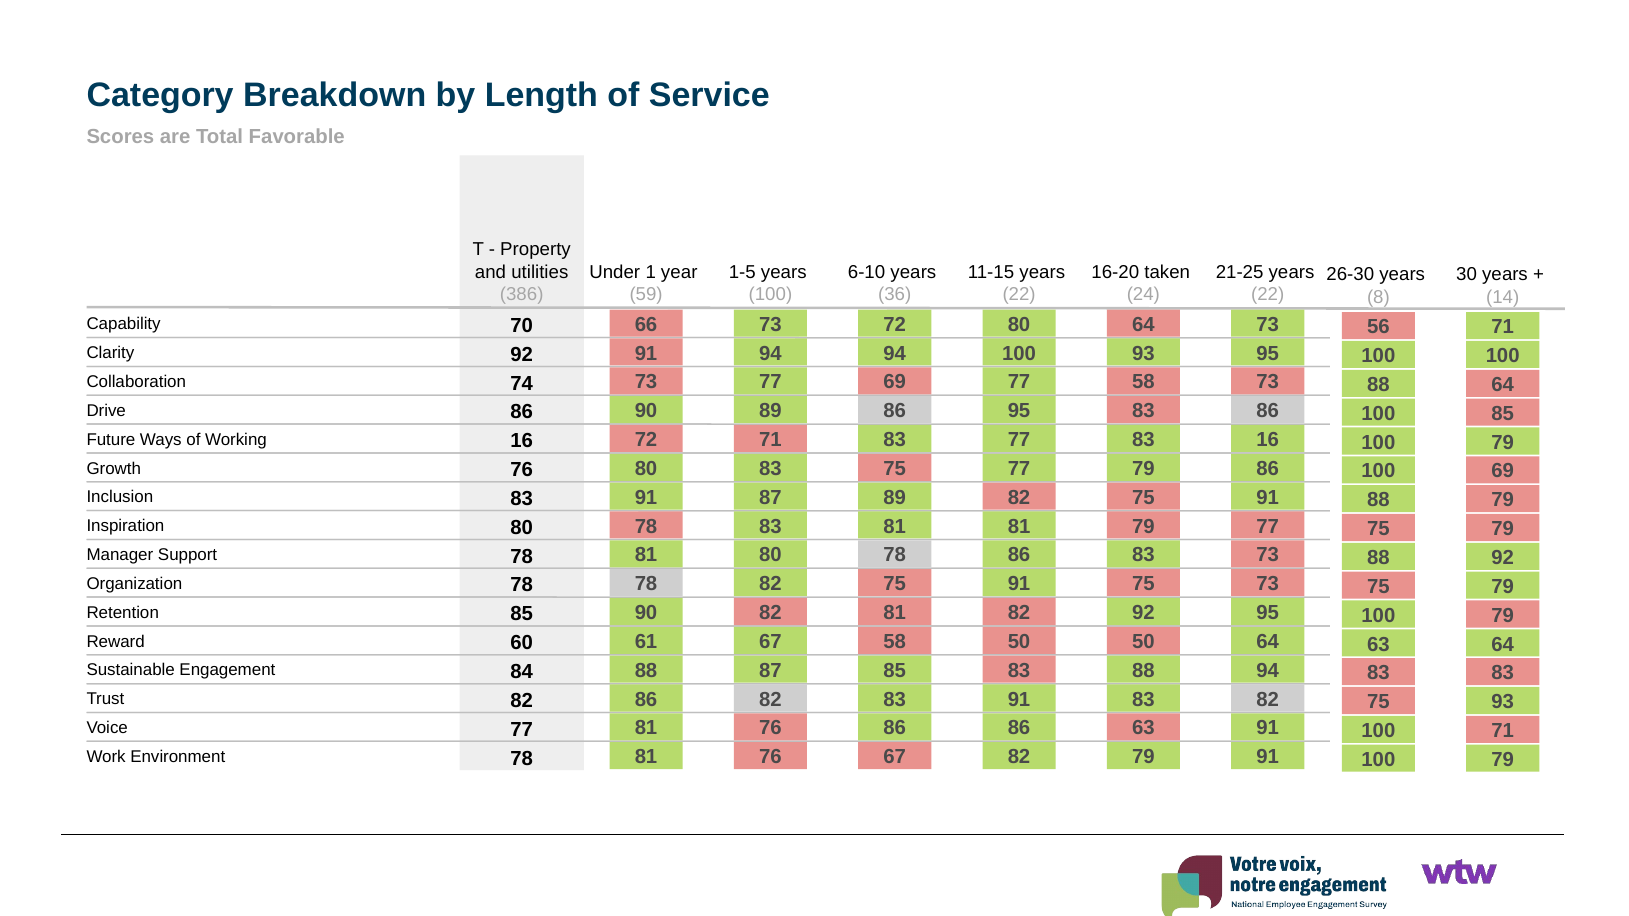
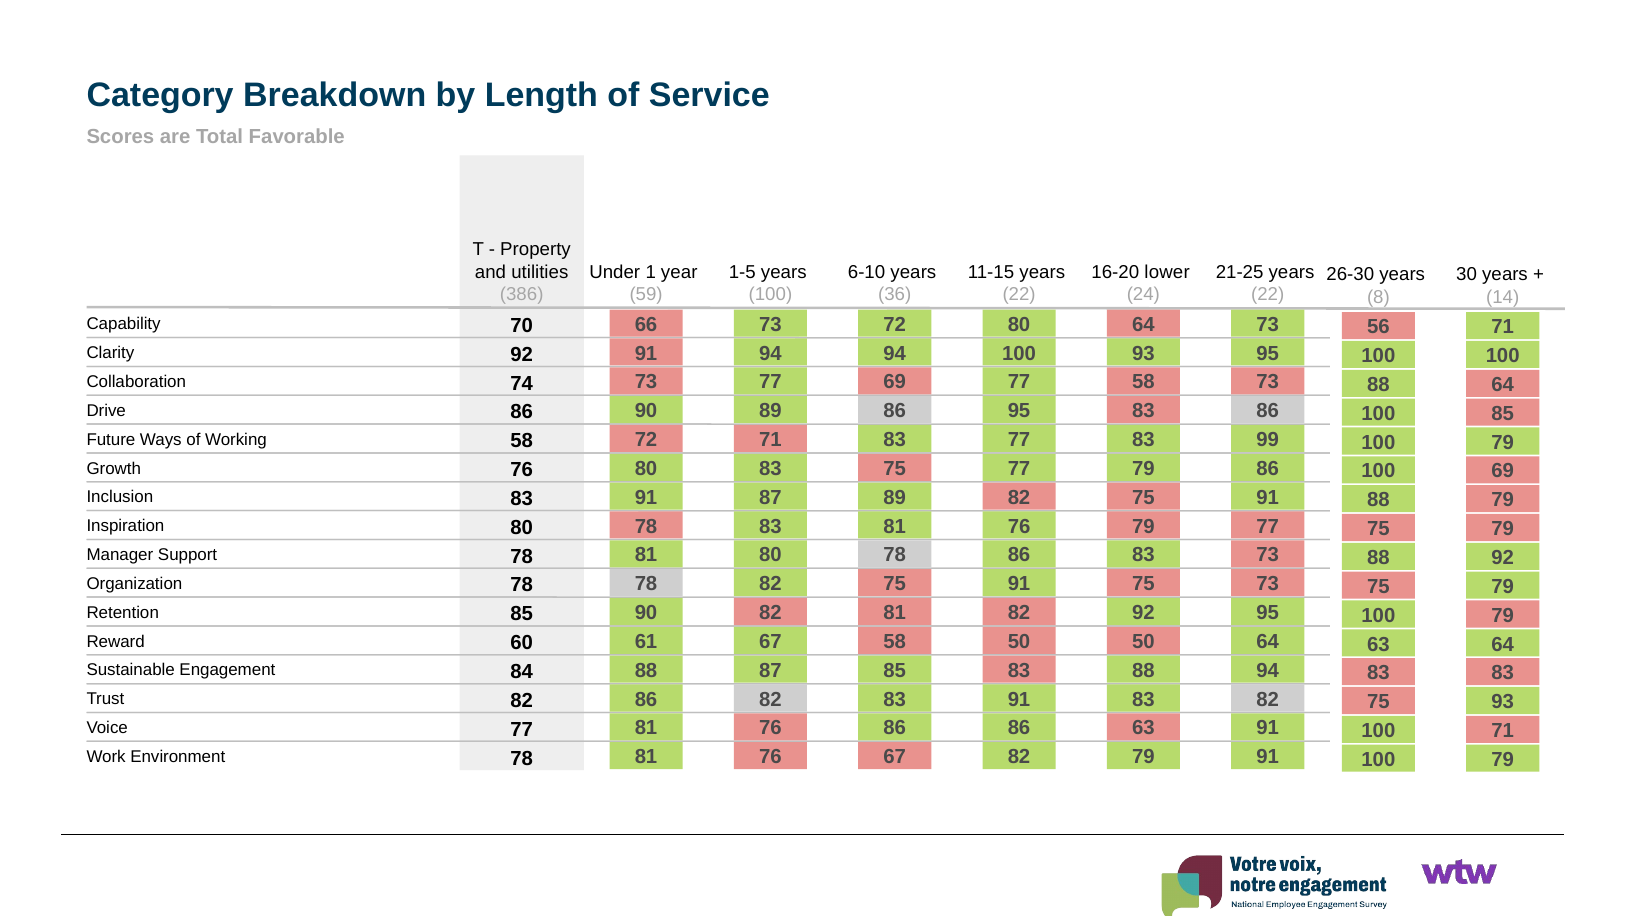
taken: taken -> lower (1167, 272)
Working 16: 16 -> 58 (522, 441)
83 16: 16 -> 99 (1268, 440)
83 81 81: 81 -> 76 (1019, 527)
